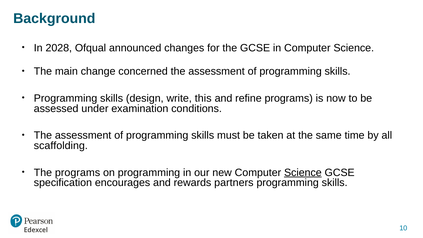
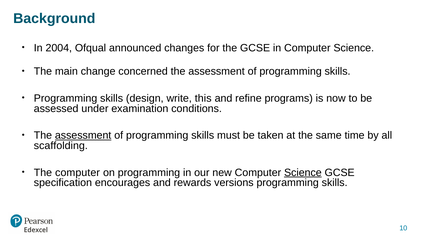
2028: 2028 -> 2004 (59, 48)
assessment underline: none -> present (83, 135)
The programs: programs -> computer (78, 173)
partners: partners -> versions (234, 183)
